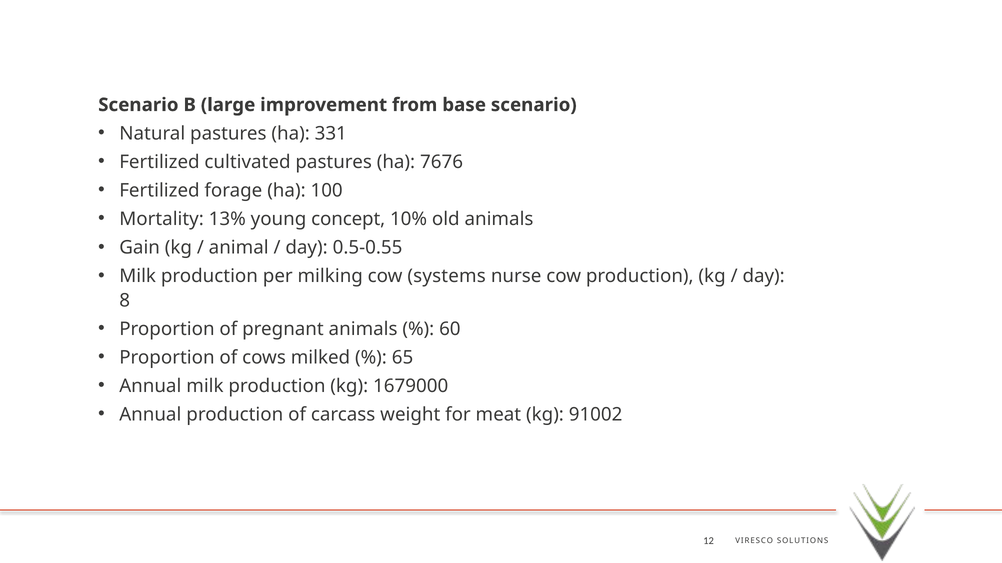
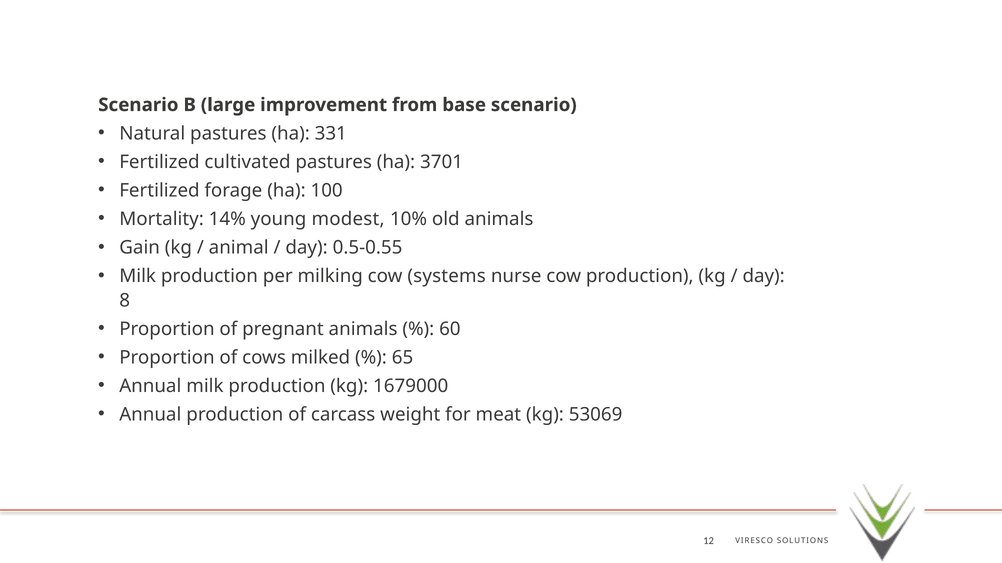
7676: 7676 -> 3701 (442, 162)
13%: 13% -> 14% (227, 219)
concept: concept -> modest (348, 219)
91002: 91002 -> 53069 (596, 415)
